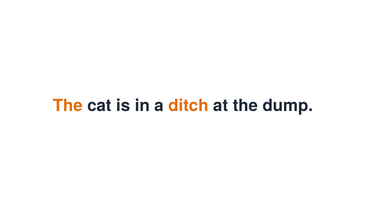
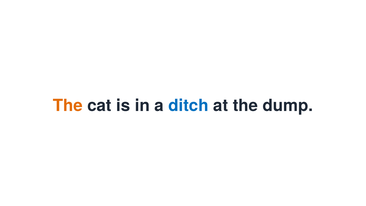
ditch colour: orange -> blue (188, 105)
